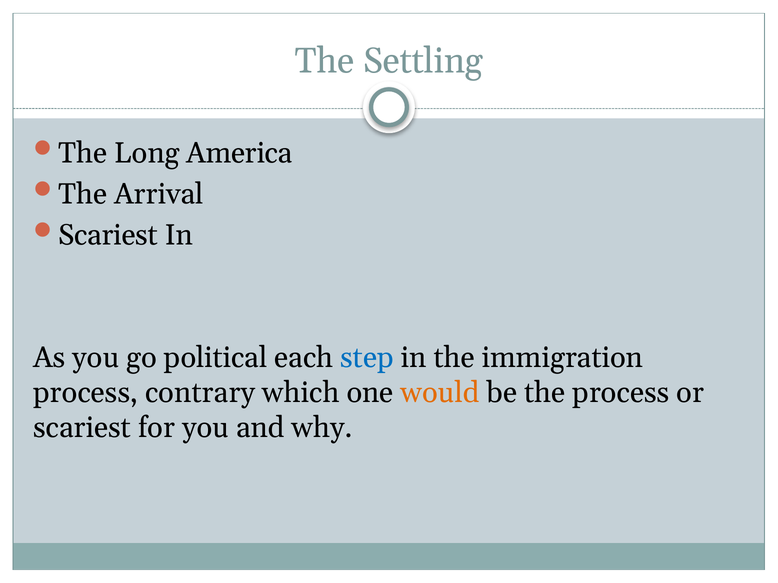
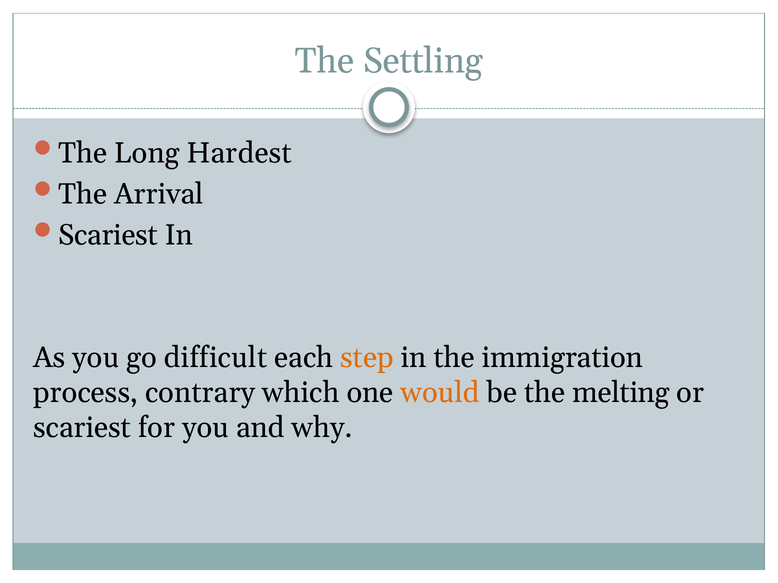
America: America -> Hardest (239, 153)
political: political -> difficult (216, 358)
step colour: blue -> orange (367, 358)
the process: process -> melting (621, 393)
